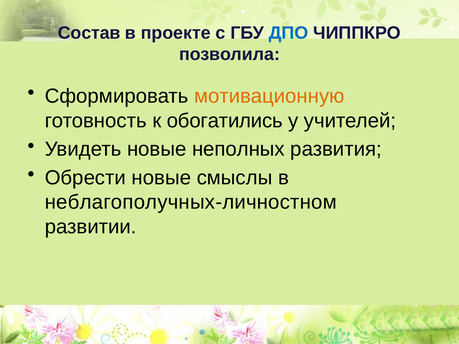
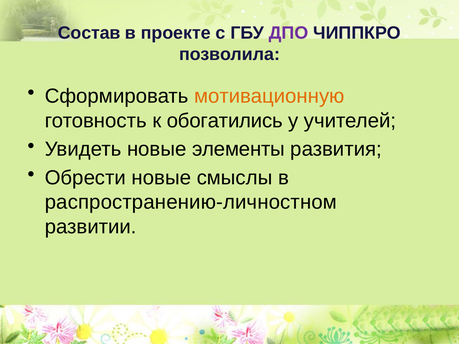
ДПО colour: blue -> purple (289, 33)
неполных: неполных -> элементы (238, 149)
неблагополучных-личностном: неблагополучных-личностном -> распространению-личностном (191, 202)
